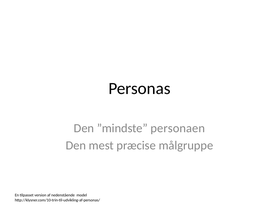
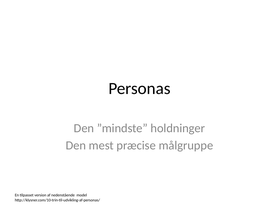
personaen: personaen -> holdninger (178, 128)
